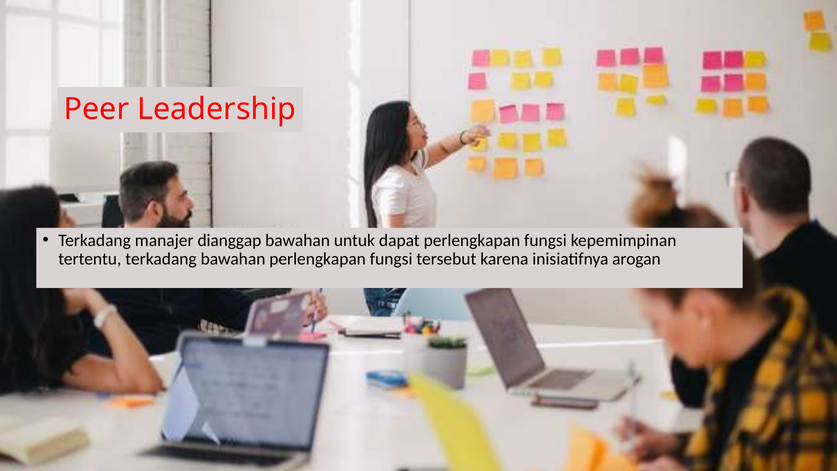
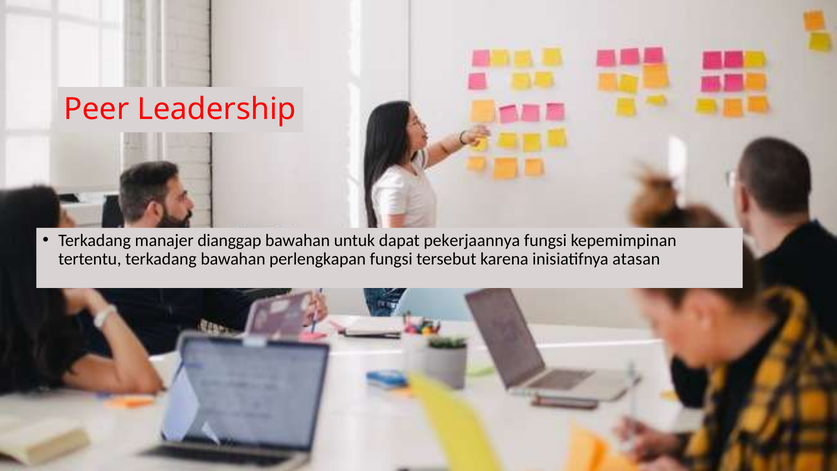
dapat perlengkapan: perlengkapan -> pekerjaannya (472, 240)
arogan: arogan -> atasan (636, 259)
